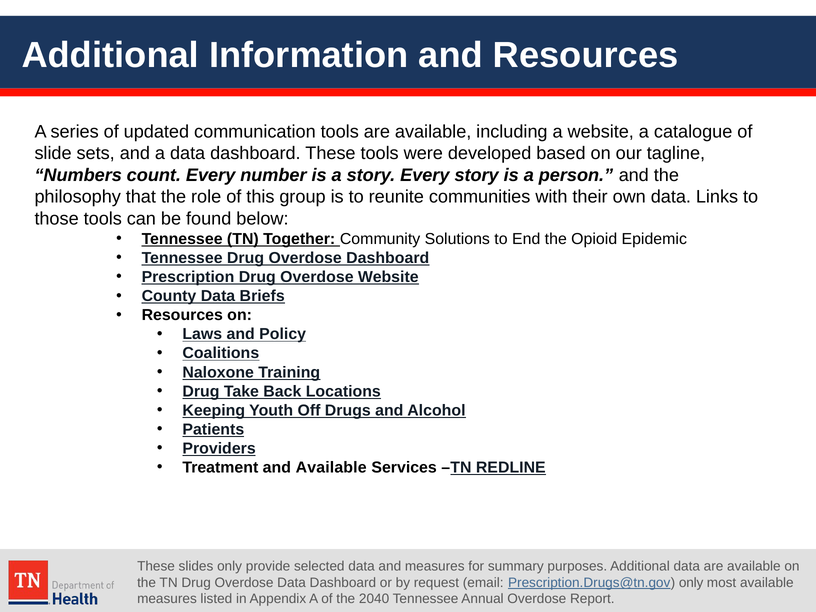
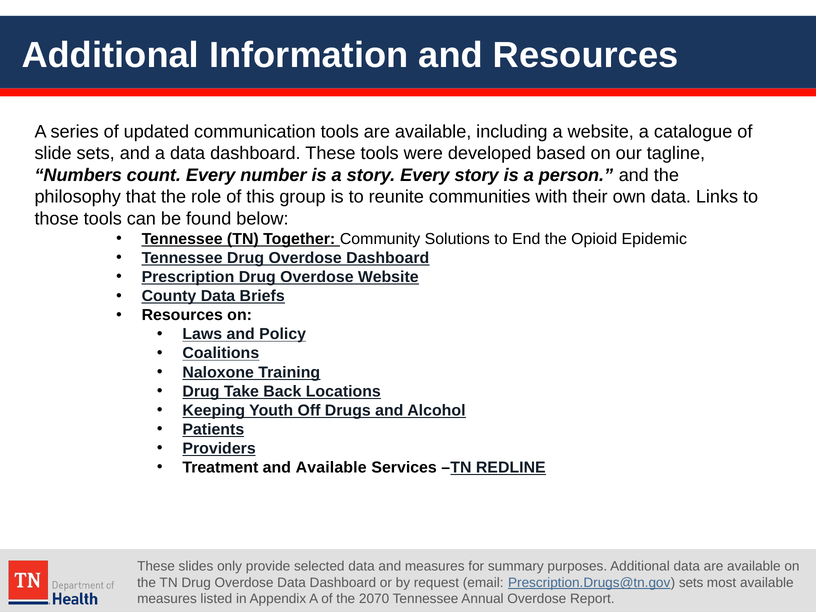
Prescription.Drugs@tn.gov only: only -> sets (691, 583)
2040: 2040 -> 2070 (374, 599)
